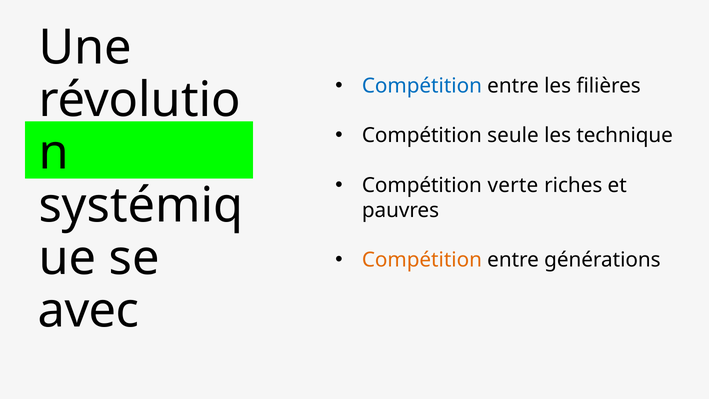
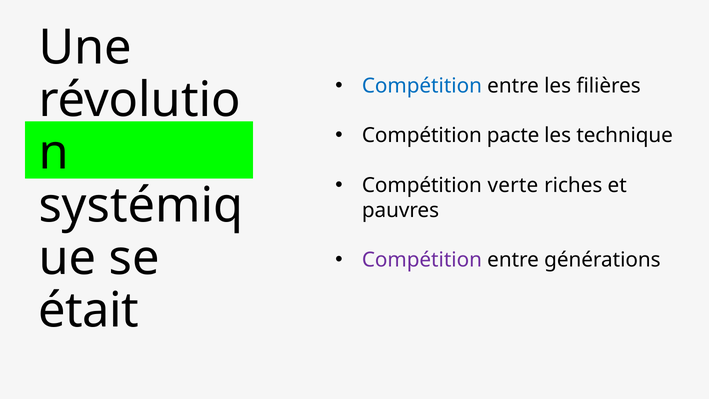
seule: seule -> pacte (513, 136)
Compétition colour: orange -> purple (422, 260)
avec: avec -> était (89, 311)
